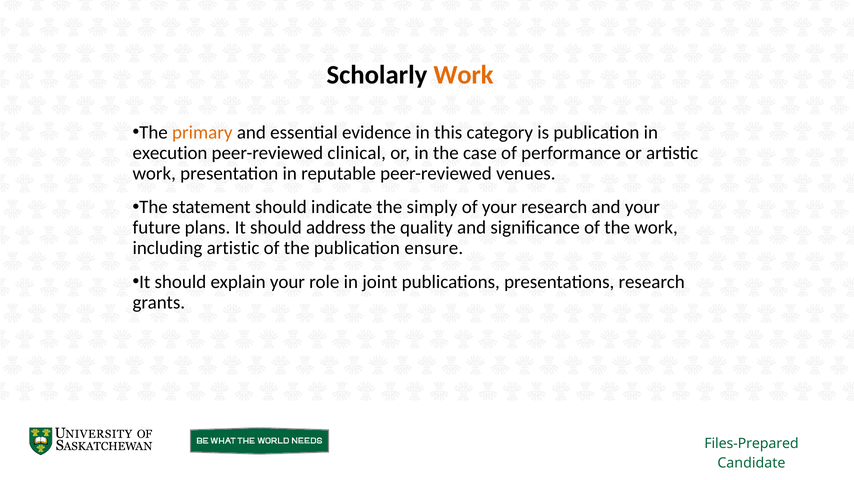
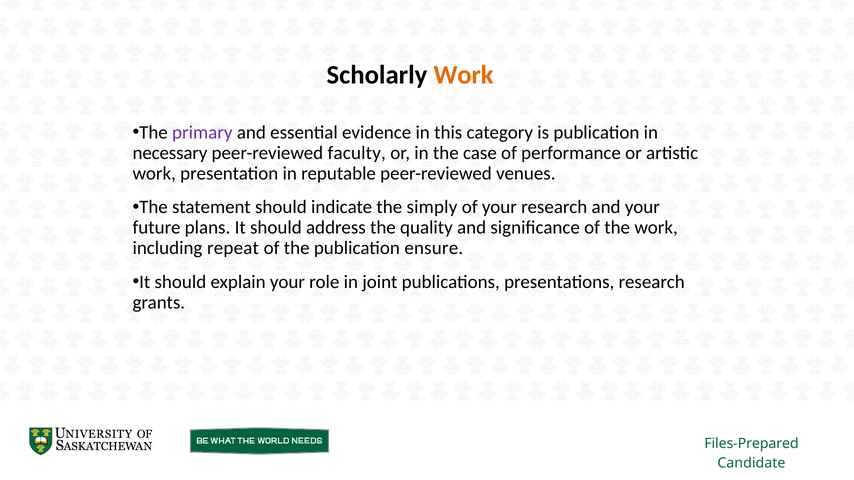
primary colour: orange -> purple (202, 132)
execution: execution -> necessary (170, 153)
clinical: clinical -> faculty (357, 153)
including artistic: artistic -> repeat (233, 248)
